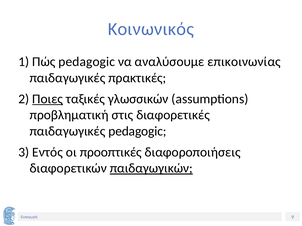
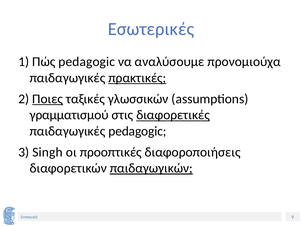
Κοινωνικός: Κοινωνικός -> Εσωτερικές (151, 29)
επικοινωνίας: επικοινωνίας -> προνομιούχα (244, 62)
πρακτικές underline: none -> present (137, 78)
προβληματική: προβληματική -> γραμματισμού (69, 115)
διαφορετικές underline: none -> present (173, 115)
Εντός: Εντός -> Singh (48, 153)
